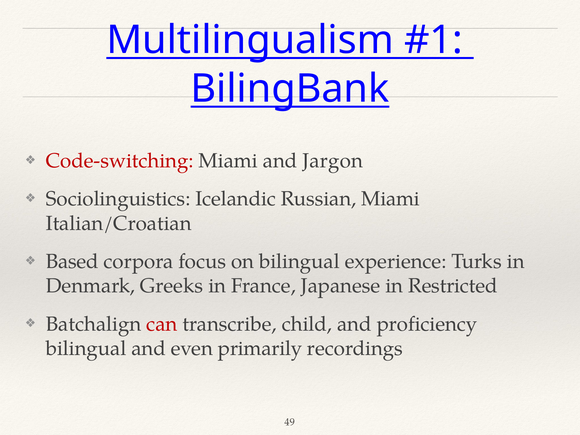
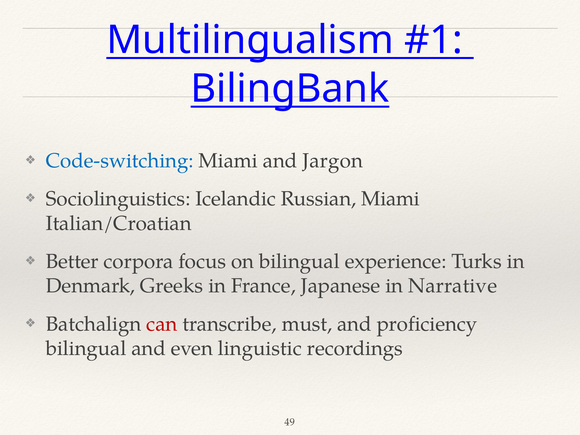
Code-switching colour: red -> blue (120, 161)
Based: Based -> Better (72, 261)
Restricted: Restricted -> Narrative (453, 286)
child: child -> must (307, 324)
primarily: primarily -> linguistic (260, 348)
